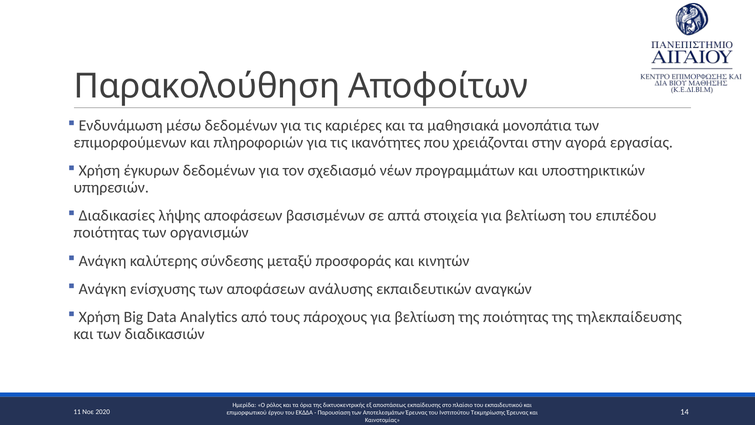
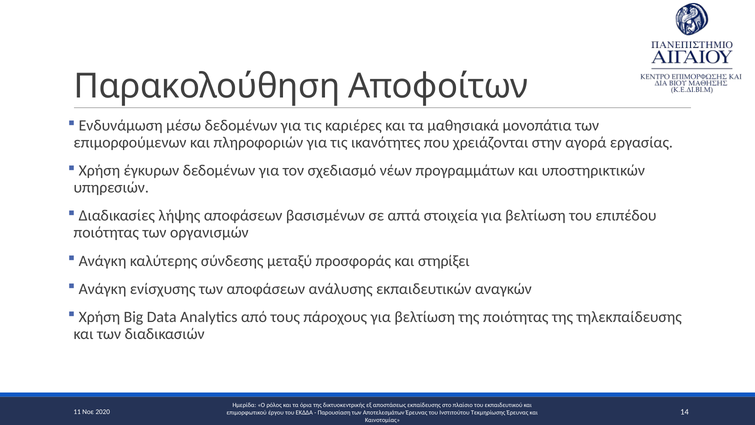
κινητών: κινητών -> στηρίξει (444, 261)
